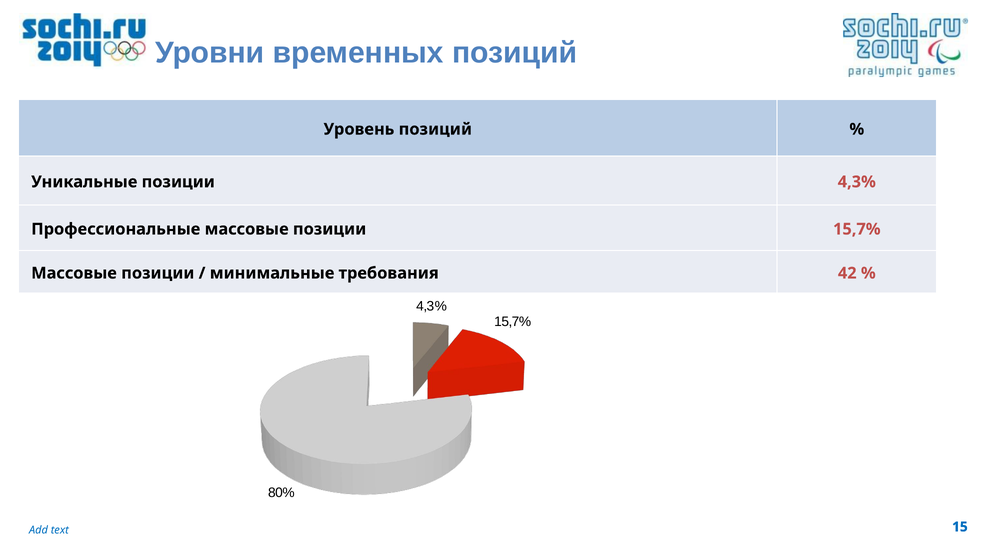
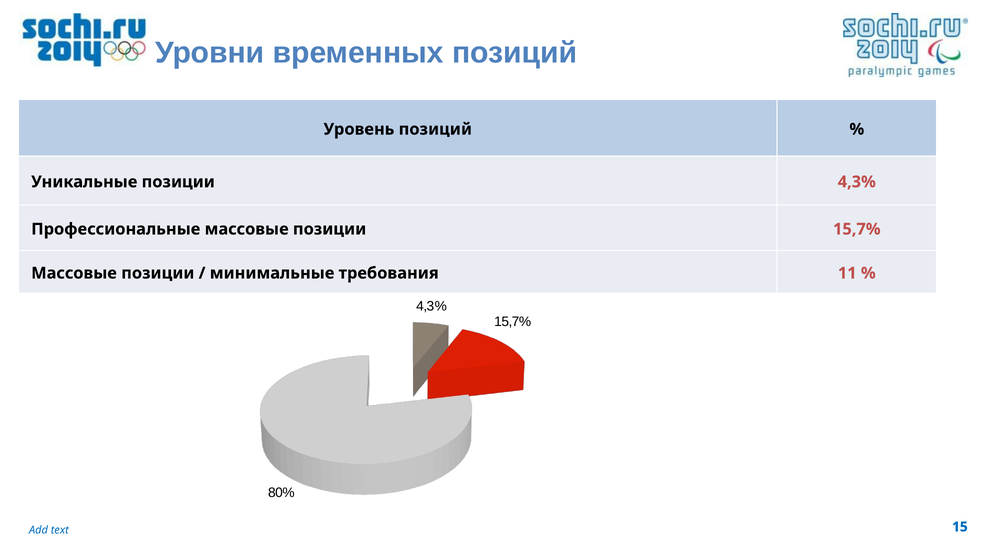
42: 42 -> 11 (847, 273)
